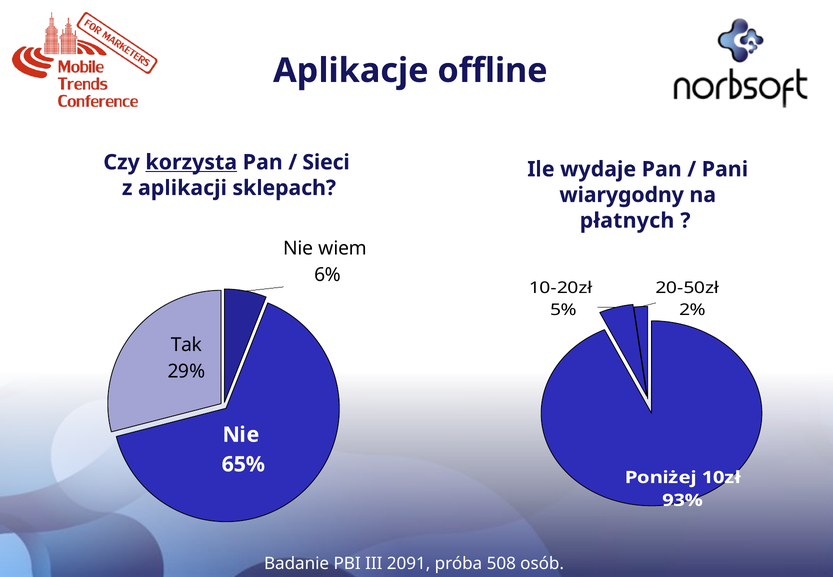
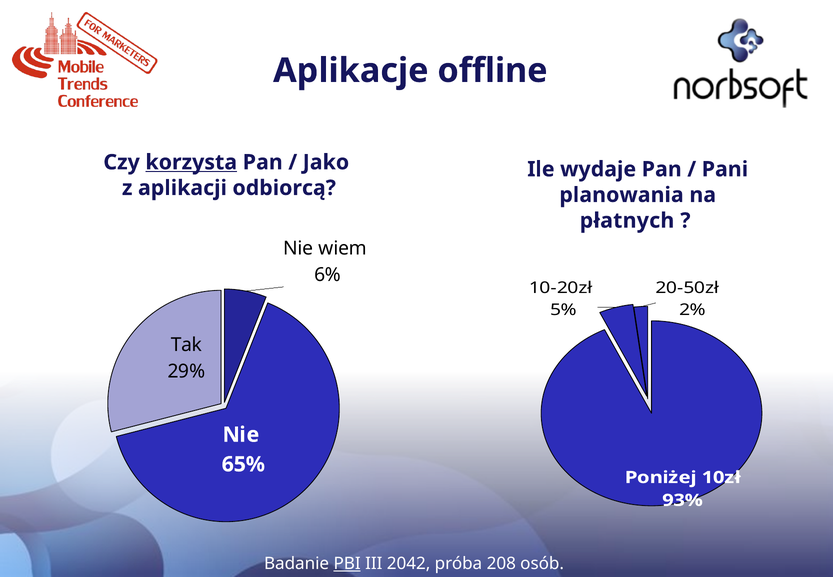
Sieci: Sieci -> Jako (326, 162)
sklepach: sklepach -> odbiorcą (284, 188)
wiarygodny: wiarygodny -> planowania (622, 195)
PBI underline: none -> present (347, 563)
2091: 2091 -> 2042 (409, 563)
508: 508 -> 208 (501, 563)
